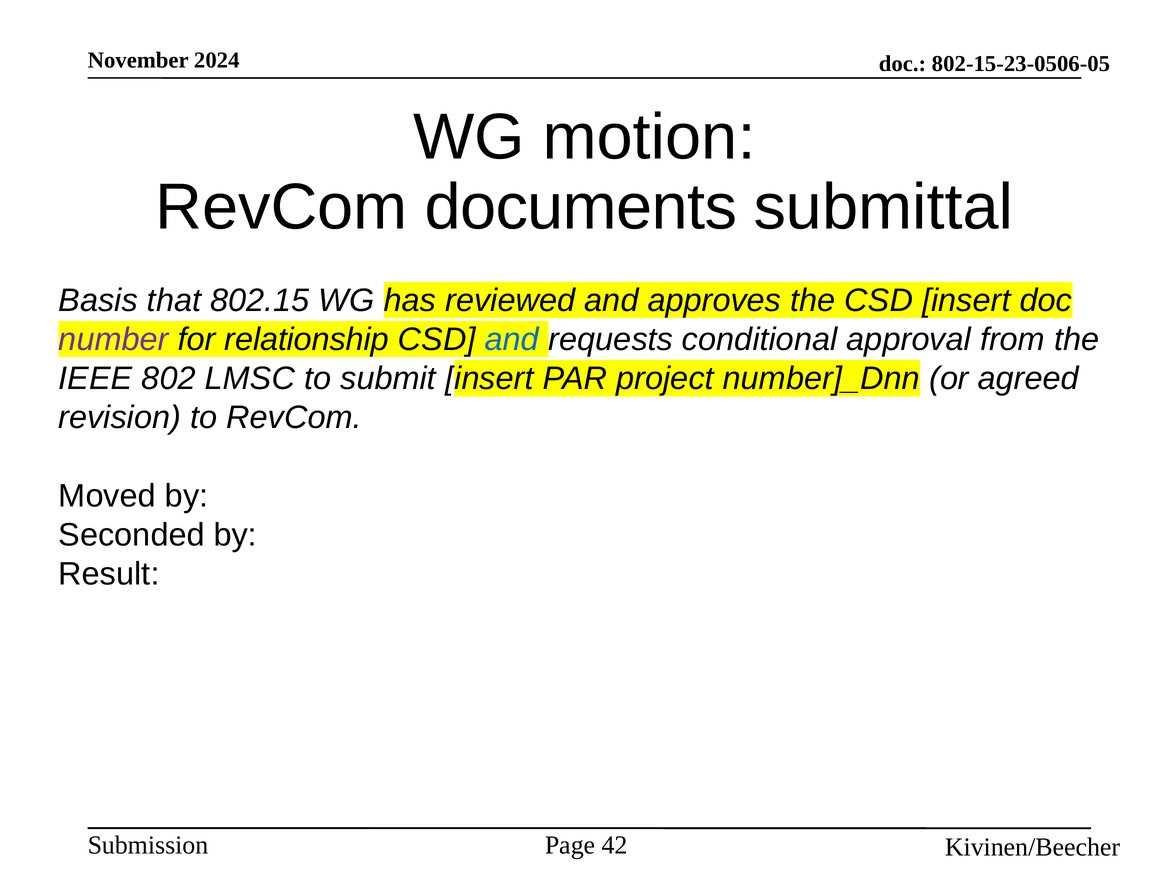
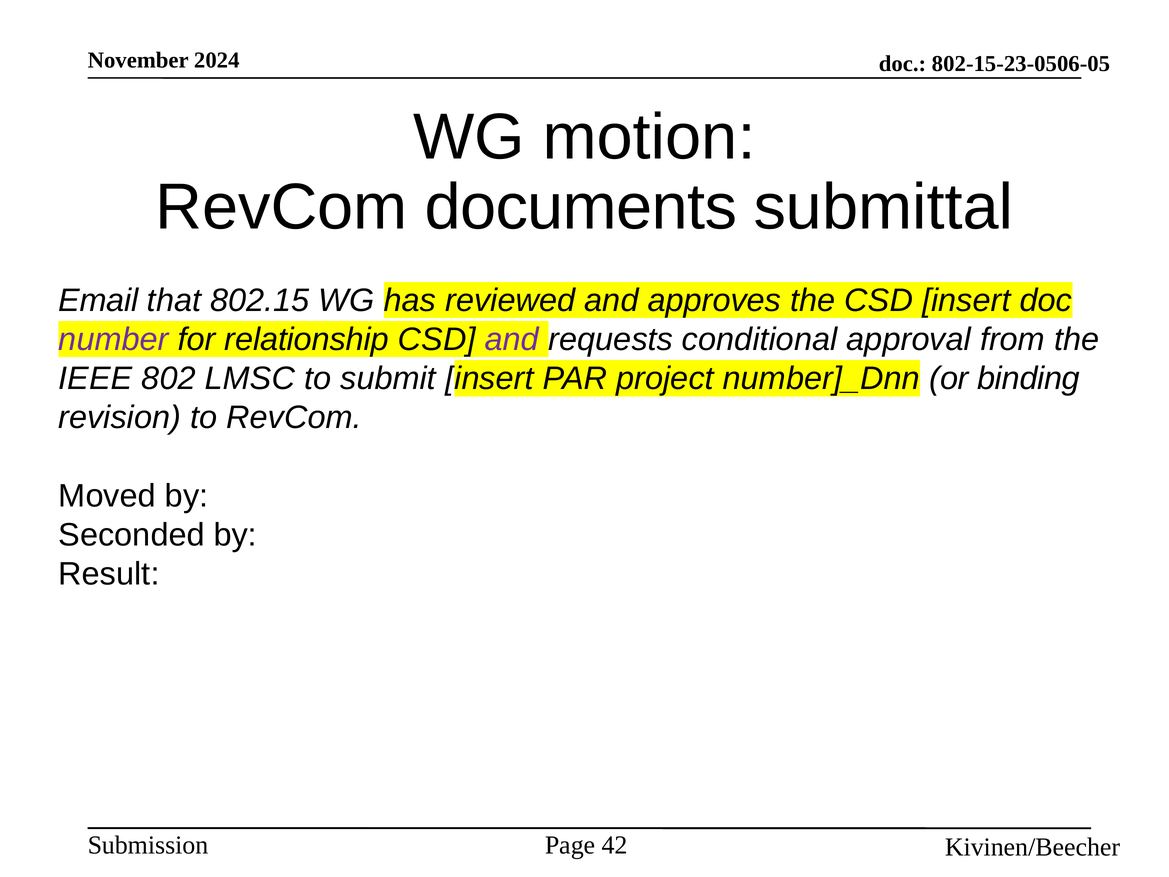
Basis: Basis -> Email (98, 301)
and colour: blue -> purple (512, 340)
agreed: agreed -> binding (1029, 379)
